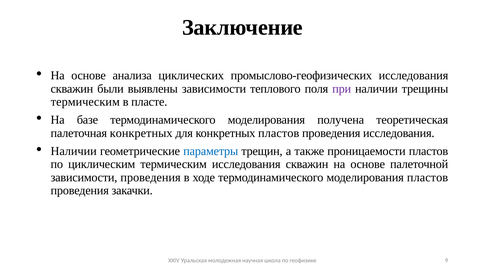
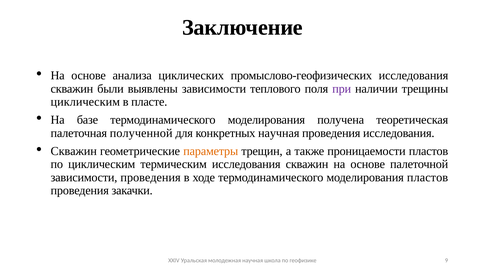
термическим: термическим -> циклическим (85, 102)
палеточная конкретных: конкретных -> полученной (141, 133)
конкретных пластов: пластов -> научная (279, 133)
Наличии: Наличии -> Скважин (74, 151)
параметры colour: blue -> orange (211, 151)
